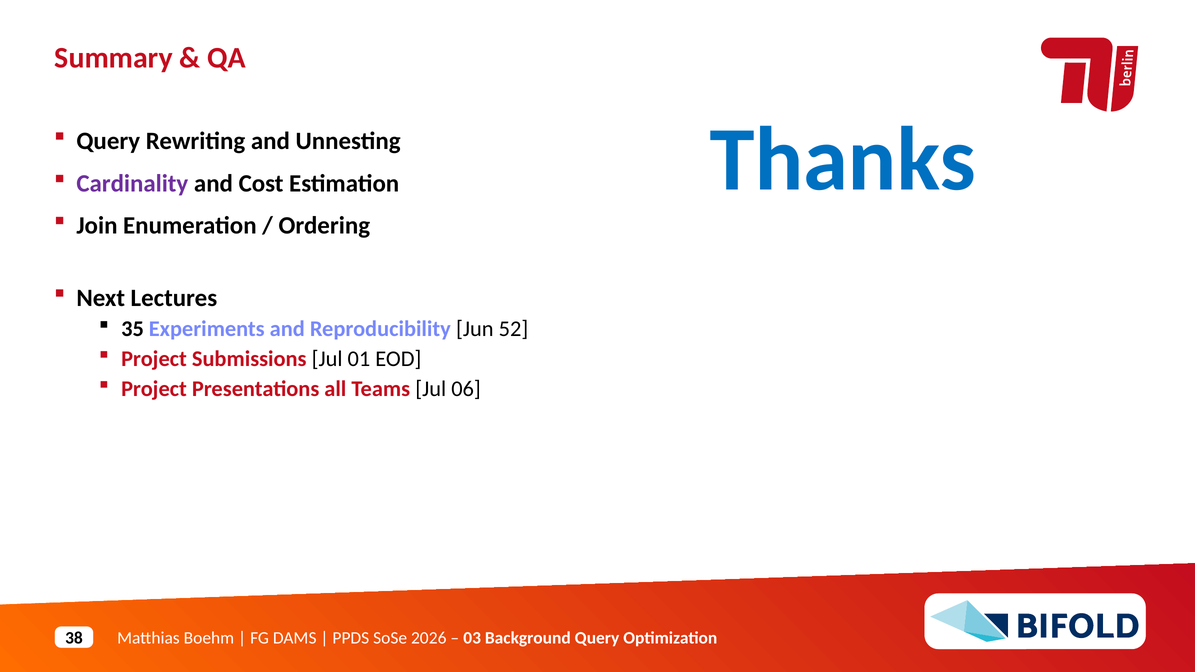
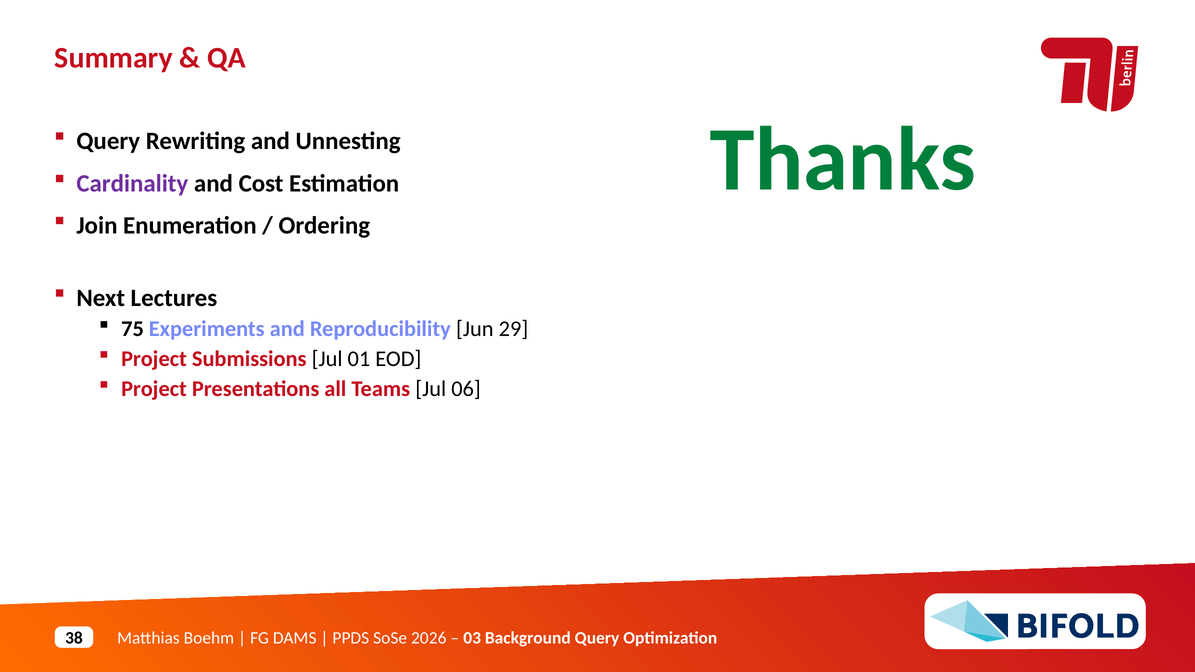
Thanks colour: blue -> green (843, 160)
35: 35 -> 75 (133, 329)
52: 52 -> 29 (513, 329)
